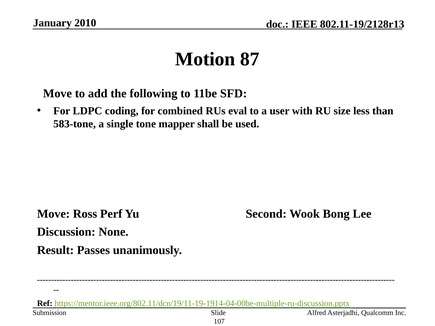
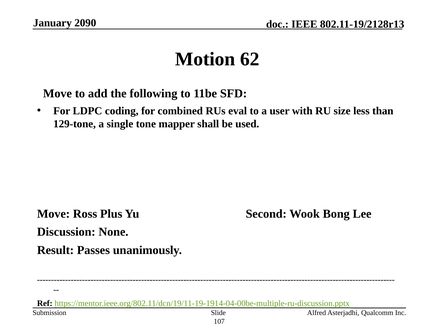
2010: 2010 -> 2090 (85, 23)
87: 87 -> 62 (250, 59)
583-tone: 583-tone -> 129-tone (75, 124)
Perf: Perf -> Plus (111, 214)
